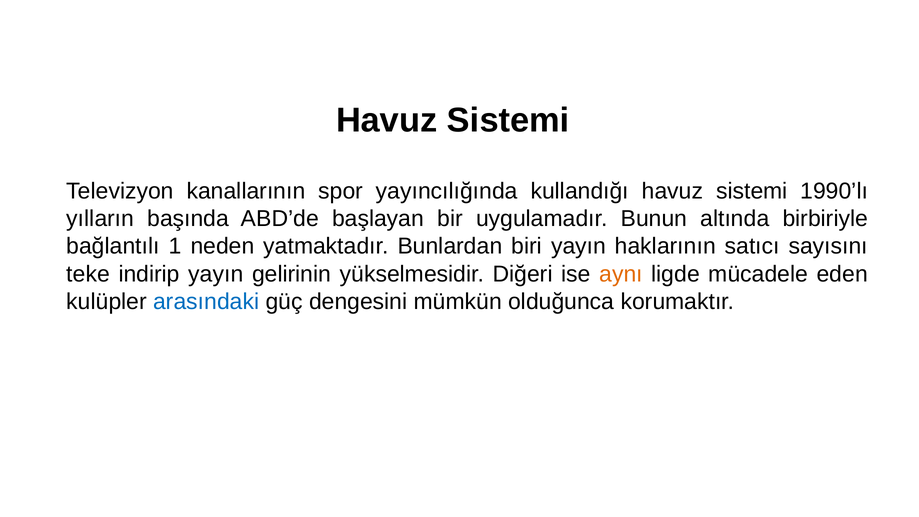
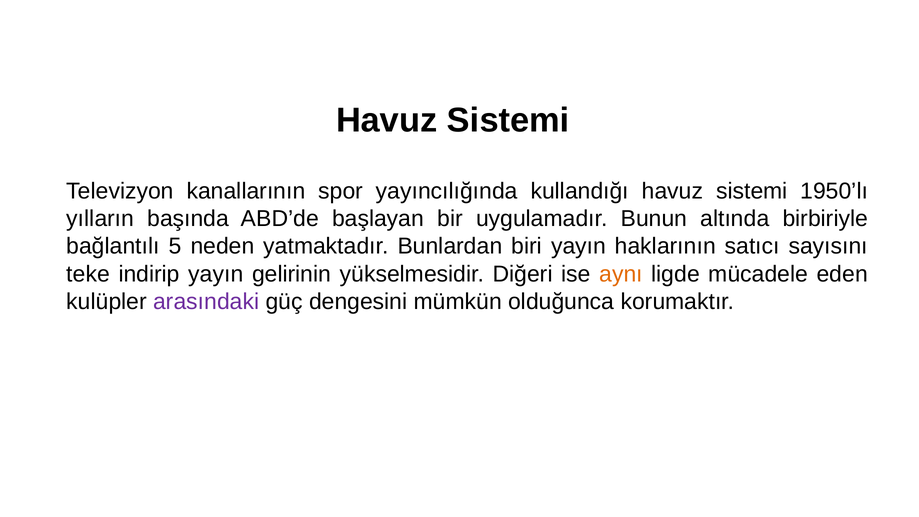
1990’lı: 1990’lı -> 1950’lı (834, 191)
1: 1 -> 5 (175, 246)
arasındaki colour: blue -> purple (206, 301)
